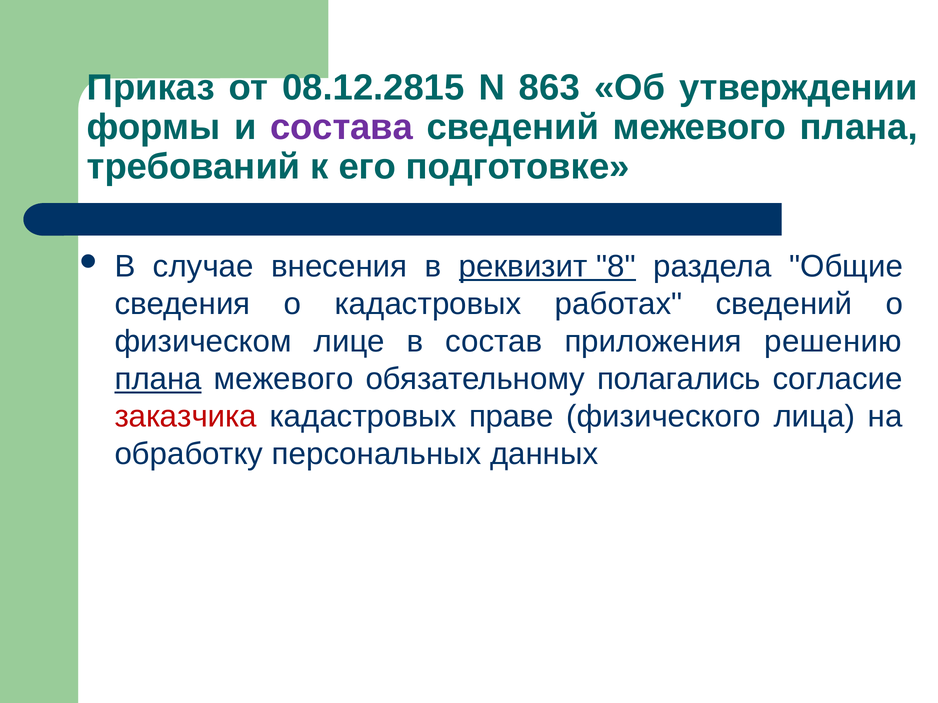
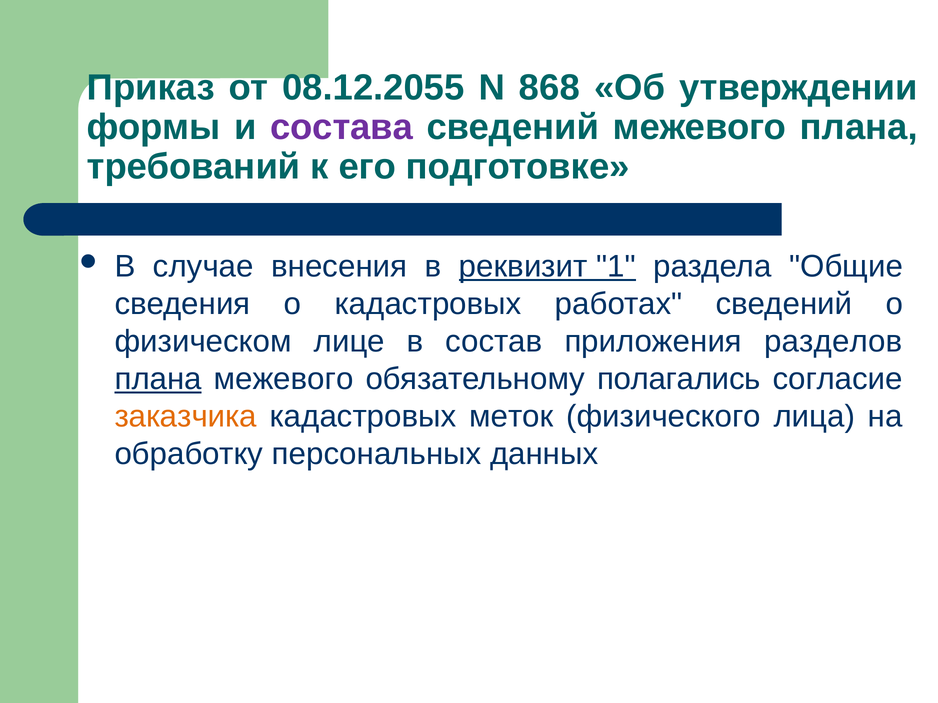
08.12.2815: 08.12.2815 -> 08.12.2055 (373, 88)
863: 863 -> 868 (549, 88)
8: 8 -> 1 (616, 267)
решению: решению -> разделов (833, 342)
заказчика colour: red -> orange (186, 417)
праве: праве -> меток (511, 417)
